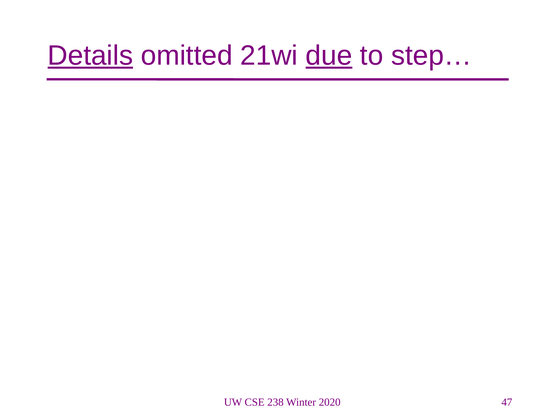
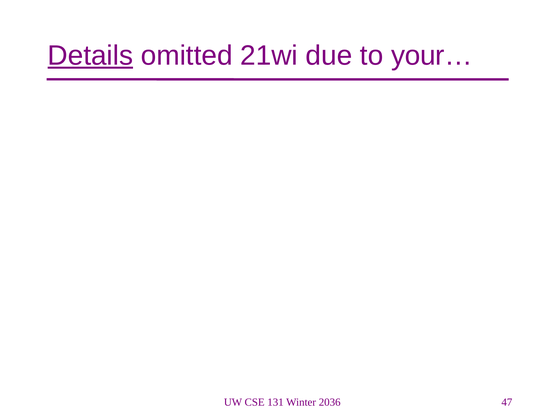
due underline: present -> none (329, 56)
step…: step… -> your… (432, 56)
238: 238 -> 131 (275, 402)
2020: 2020 -> 2036 (330, 402)
